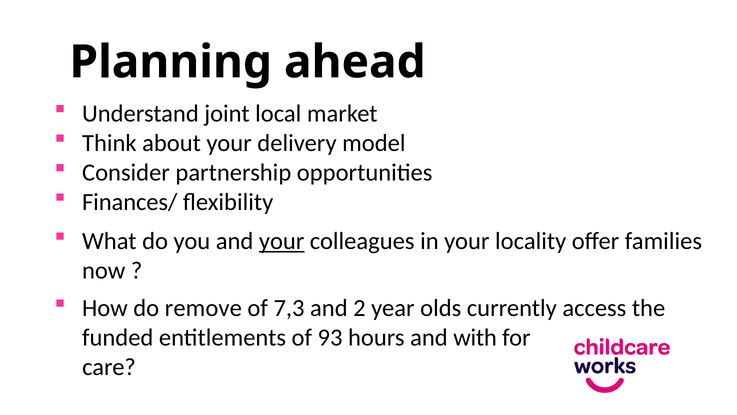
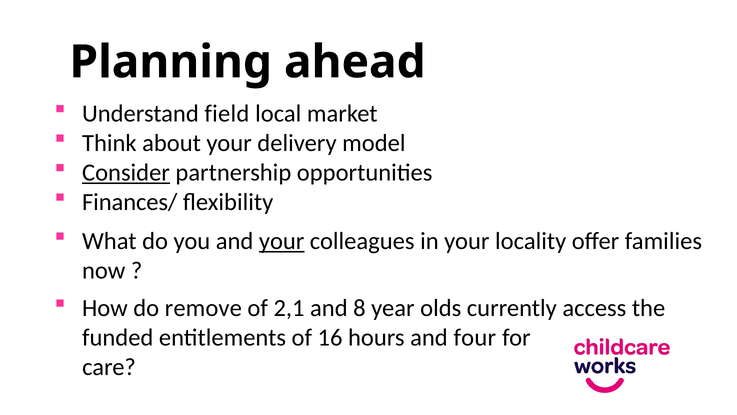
joint: joint -> field (227, 114)
Consider underline: none -> present (126, 172)
7,3: 7,3 -> 2,1 (289, 308)
2: 2 -> 8 (359, 308)
93: 93 -> 16 (330, 337)
with: with -> four (475, 337)
